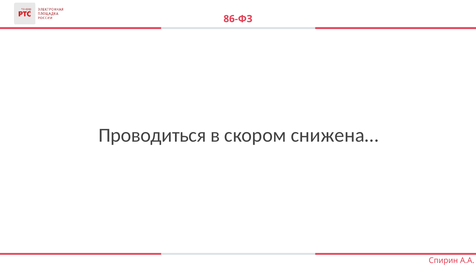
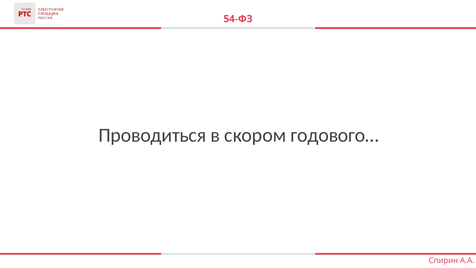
86-ФЗ: 86-ФЗ -> 54-ФЗ (238, 19)
снижена…: снижена… -> годового… (335, 135)
